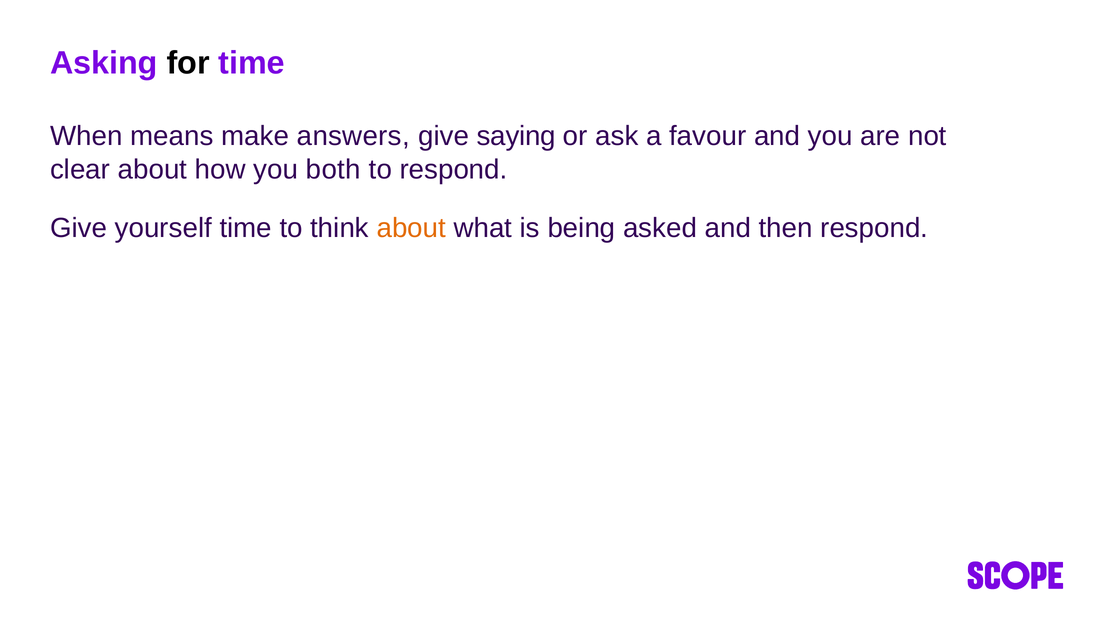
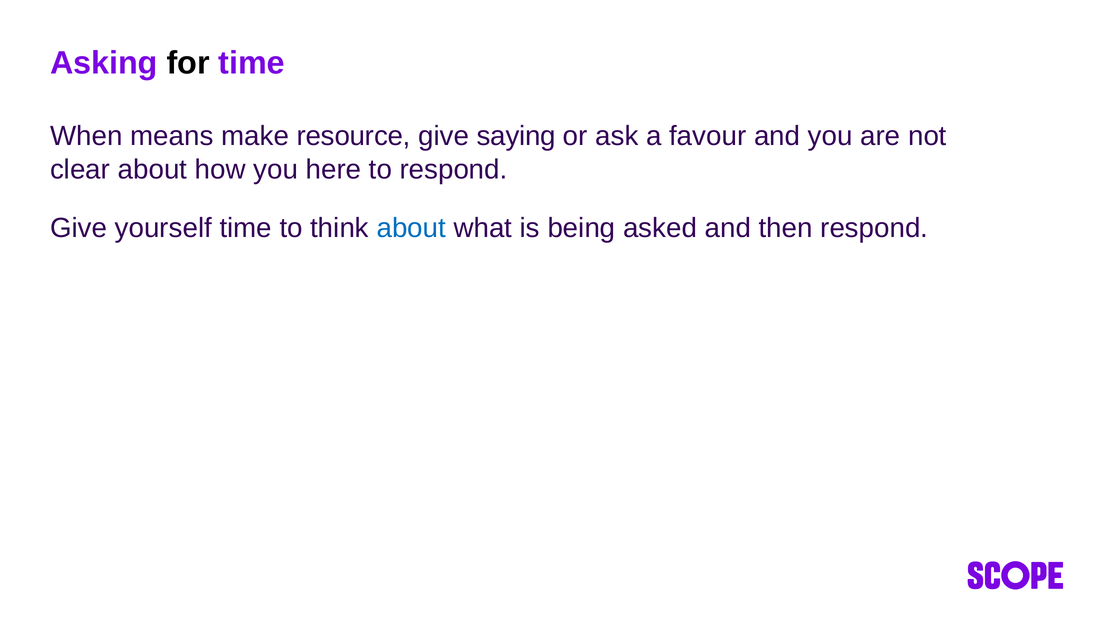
answers: answers -> resource (354, 136)
both: both -> here (334, 169)
about colour: orange -> blue (411, 228)
